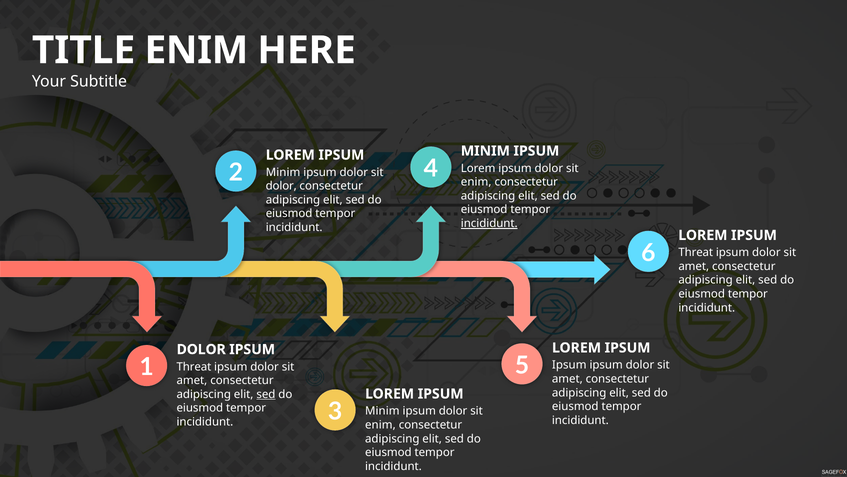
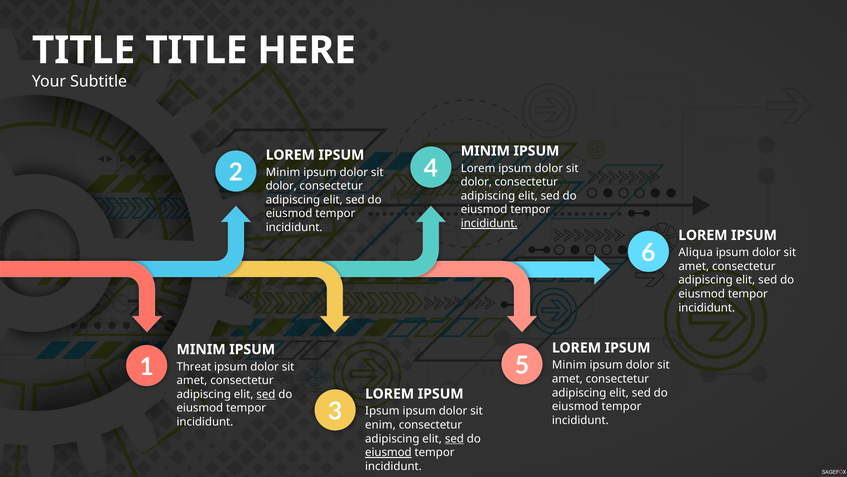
ENIM: ENIM -> TITLE (196, 50)
enim: enim -> dolor (476, 182)
Threat: Threat -> Aliqua (696, 252)
DOLOR: DOLOR -> MINIM (201, 349)
Ipsum: Ipsum -> Minim (569, 365)
Minim: Minim -> Ipsum (382, 411)
sed underline: none -> present (454, 438)
eiusmod underline: none -> present (388, 452)
